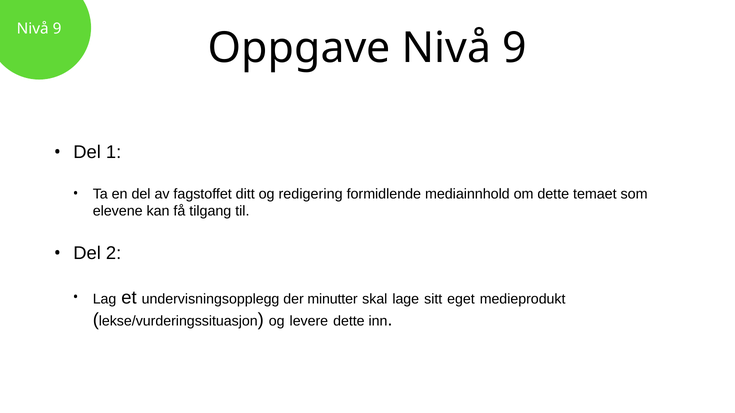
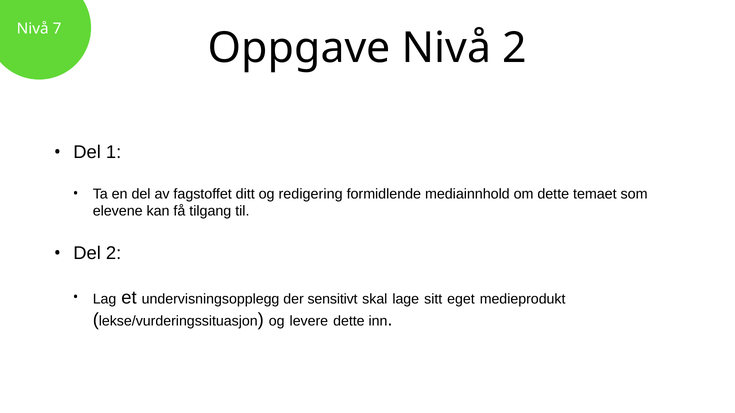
9: 9 -> 7 (57, 29)
Oppgave Nivå 9: 9 -> 2 (515, 48)
minutter: minutter -> sensitivt (333, 300)
